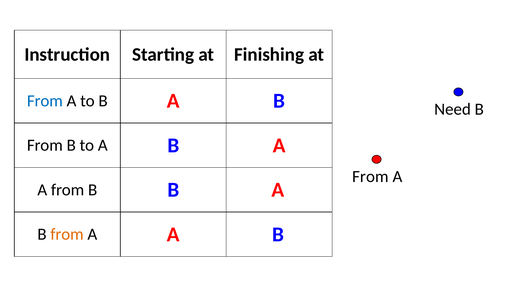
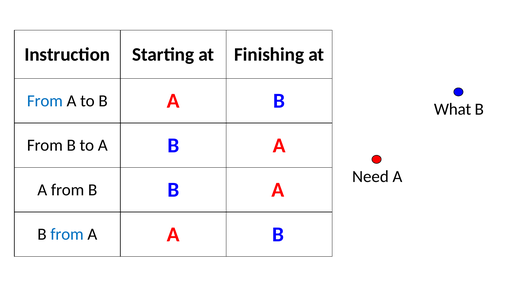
Need: Need -> What (453, 109)
From: From -> Need (370, 177)
from colour: orange -> blue (67, 234)
